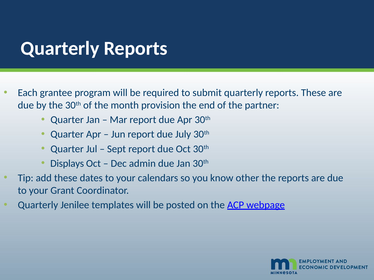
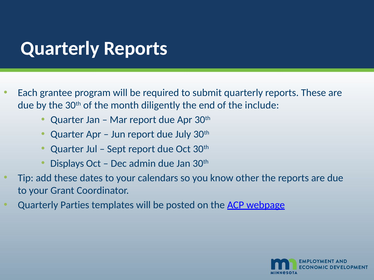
provision: provision -> diligently (161, 105)
partner: partner -> include (262, 105)
Jenilee: Jenilee -> Parties (75, 205)
